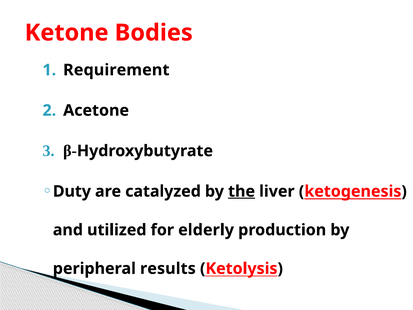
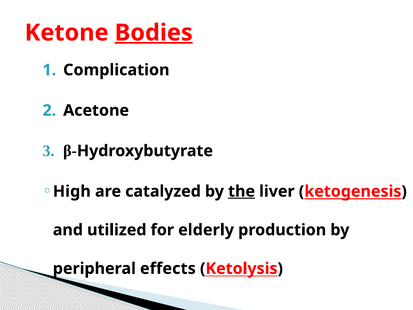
Bodies underline: none -> present (154, 33)
Requirement: Requirement -> Complication (116, 70)
Duty: Duty -> High (72, 191)
results: results -> effects (168, 268)
